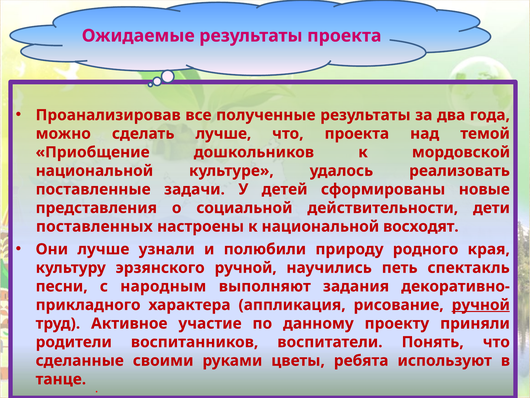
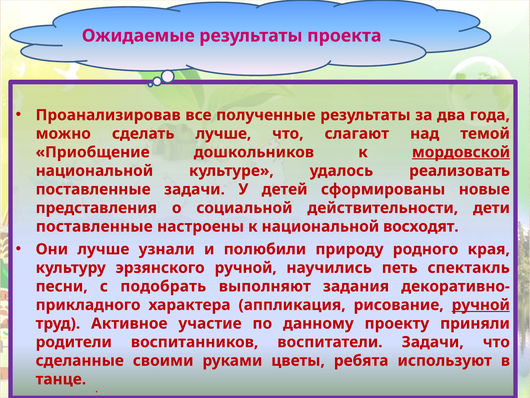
что проекта: проекта -> слагают (357, 133)
мордовской underline: none -> present (461, 152)
поставленных: поставленных -> поставленные (94, 226)
народным: народным -> подобрать (163, 286)
воспитатели Понять: Понять -> Задачи (433, 342)
